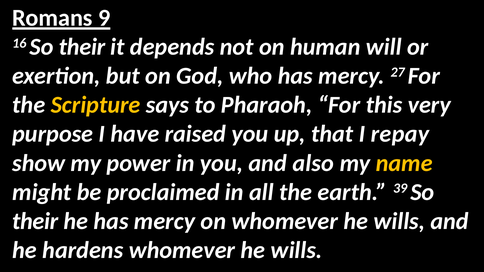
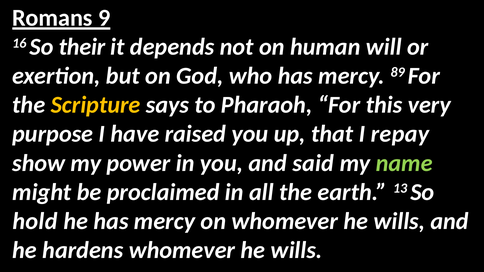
27: 27 -> 89 (398, 72)
also: also -> said (313, 163)
name colour: yellow -> light green (404, 163)
39: 39 -> 13 (400, 188)
their: their -> hold (35, 221)
